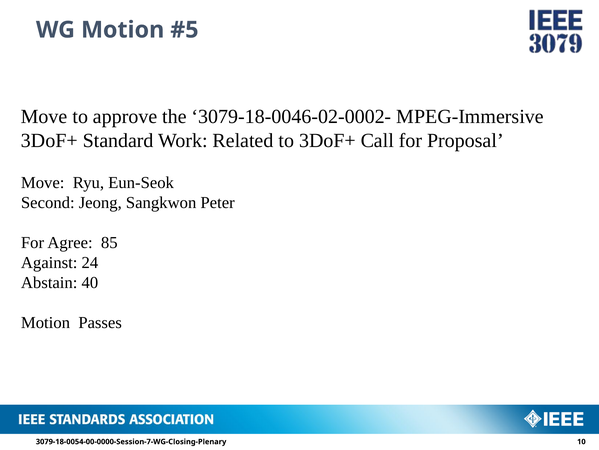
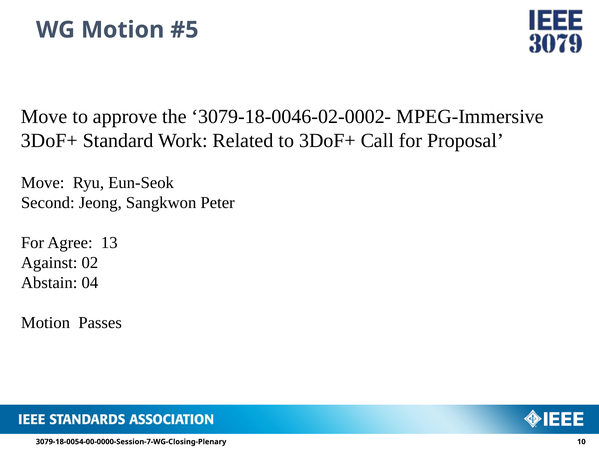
85: 85 -> 13 (109, 242)
24: 24 -> 02 (90, 262)
40: 40 -> 04 (90, 282)
